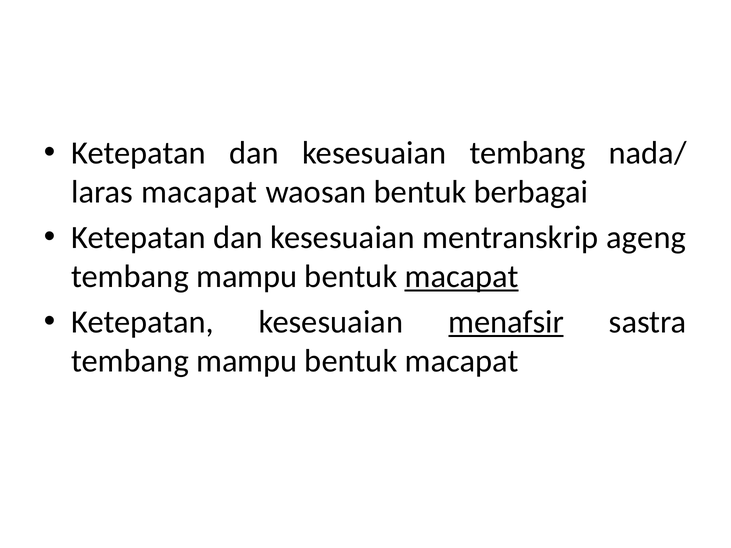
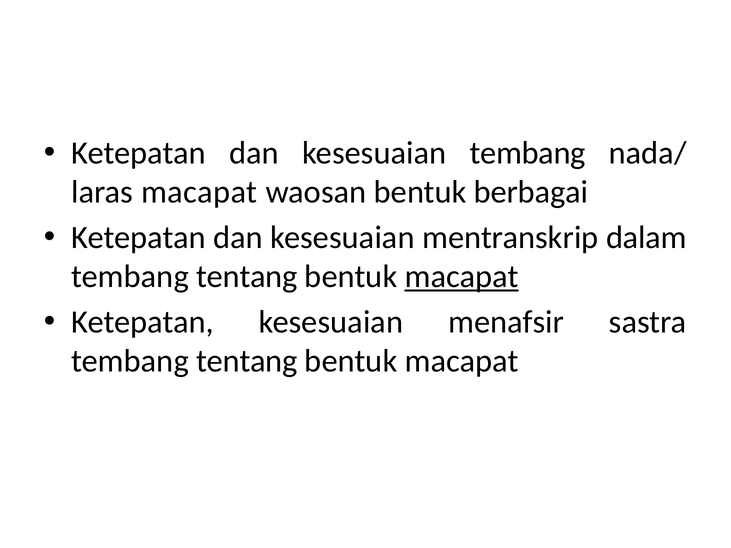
ageng: ageng -> dalam (646, 238)
mampu: mampu -> tentang (247, 277)
menafsir underline: present -> none (506, 322)
mampu: mampu -> tentang (247, 361)
